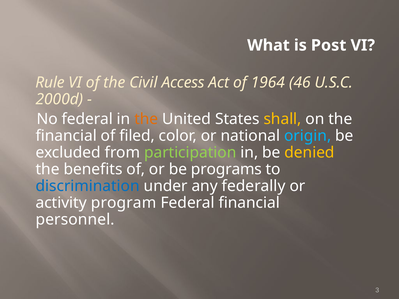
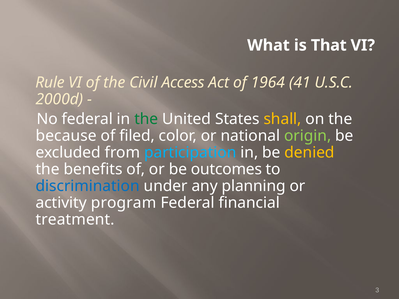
Post: Post -> That (329, 45)
46: 46 -> 41 (300, 83)
the colour: orange -> green (146, 119)
financial: financial -> because (66, 136)
origin colour: light blue -> light green (308, 136)
participation colour: light green -> light blue (190, 153)
programs: programs -> outcomes (226, 169)
federally: federally -> planning (254, 186)
personnel: personnel -> treatment (75, 220)
